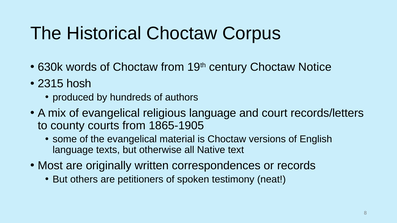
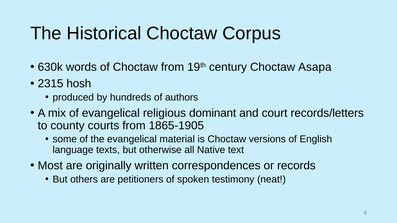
Notice: Notice -> Asapa (315, 67)
religious language: language -> dominant (213, 113)
